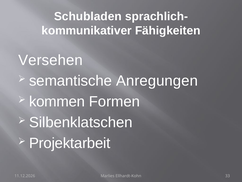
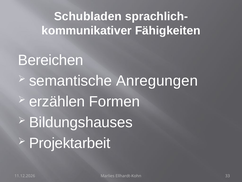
Versehen: Versehen -> Bereichen (51, 60)
kommen: kommen -> erzählen (57, 101)
Silbenklatschen: Silbenklatschen -> Bildungshauses (81, 122)
